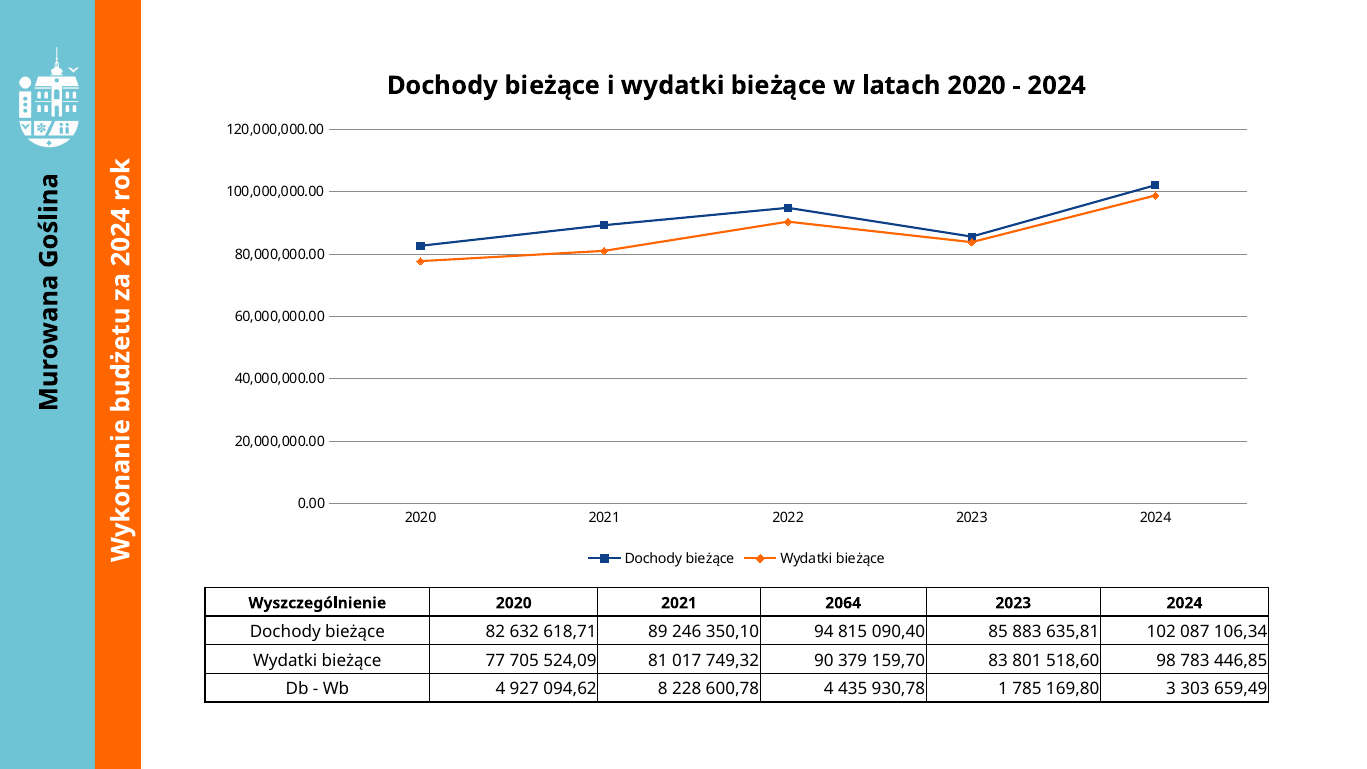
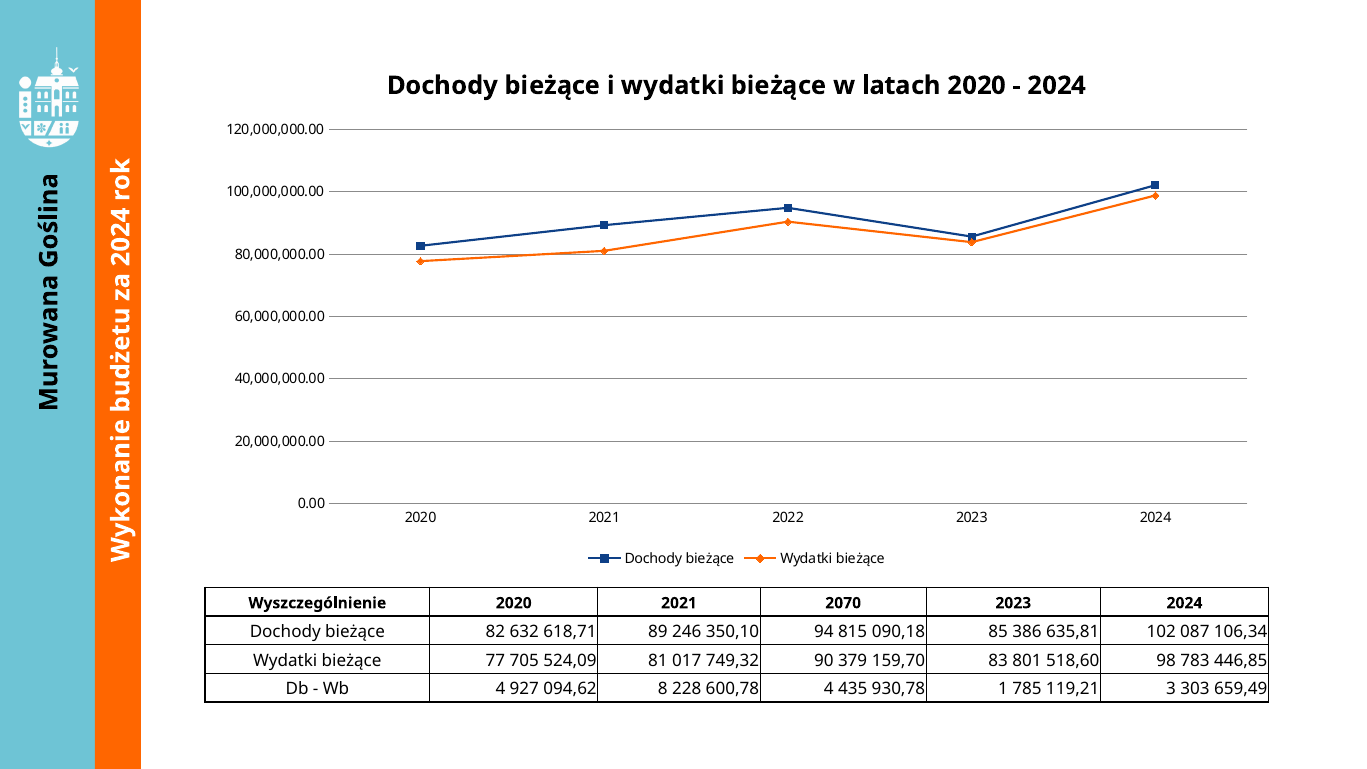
2064: 2064 -> 2070 (843, 603)
090,40: 090,40 -> 090,18 (898, 632)
883: 883 -> 386 (1027, 632)
169,80: 169,80 -> 119,21 (1073, 689)
